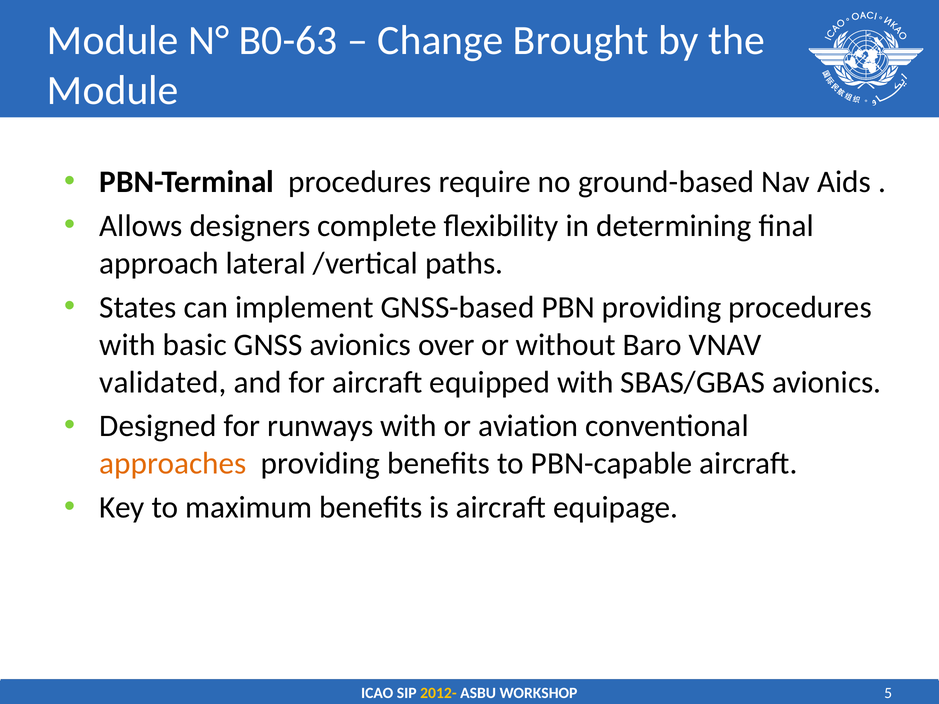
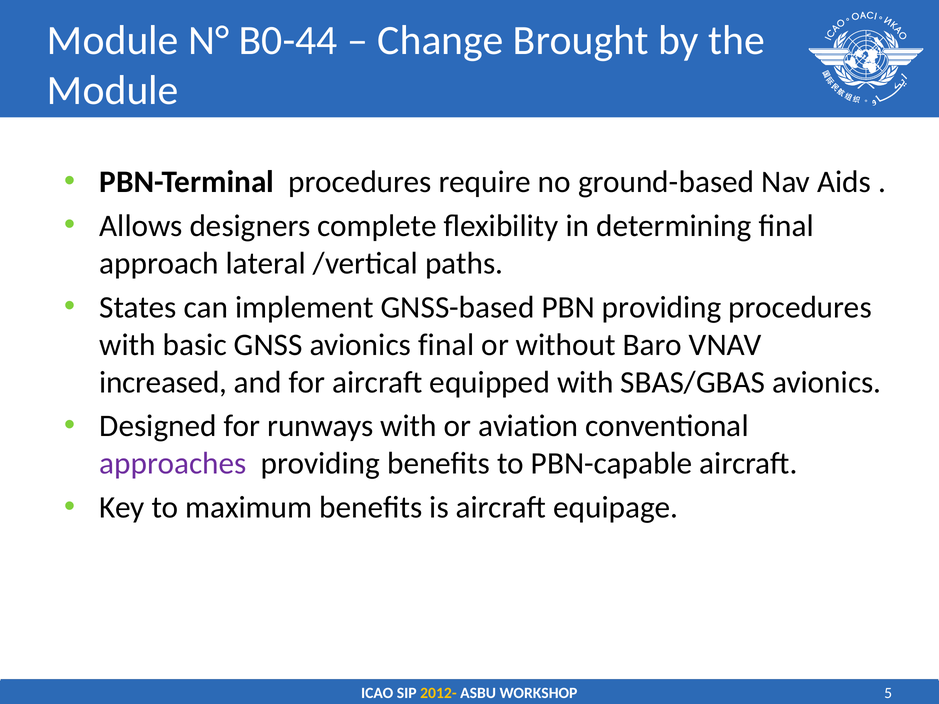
B0-63: B0-63 -> B0-44 (288, 40)
avionics over: over -> final (446, 345)
validated: validated -> increased (163, 382)
approaches colour: orange -> purple (173, 464)
